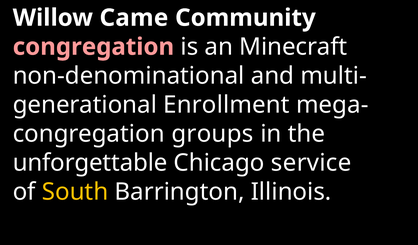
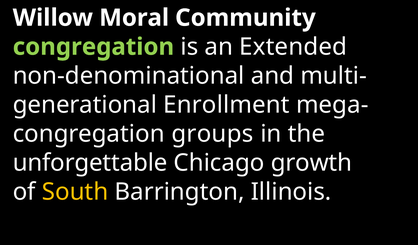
Came: Came -> Moral (134, 18)
congregation colour: pink -> light green (93, 47)
Minecraft: Minecraft -> Extended (293, 47)
service: service -> growth (311, 163)
